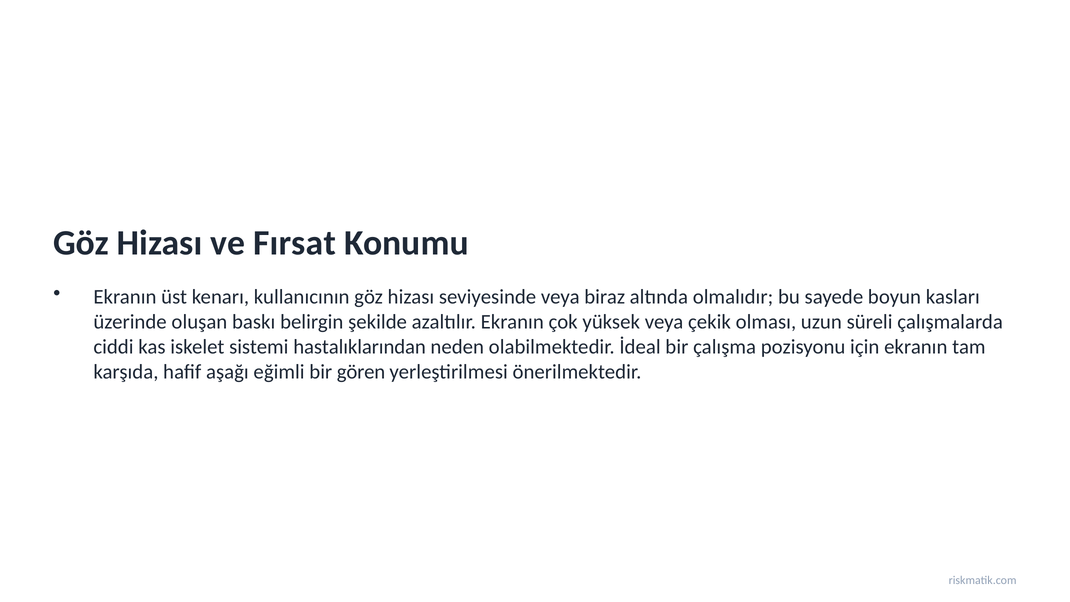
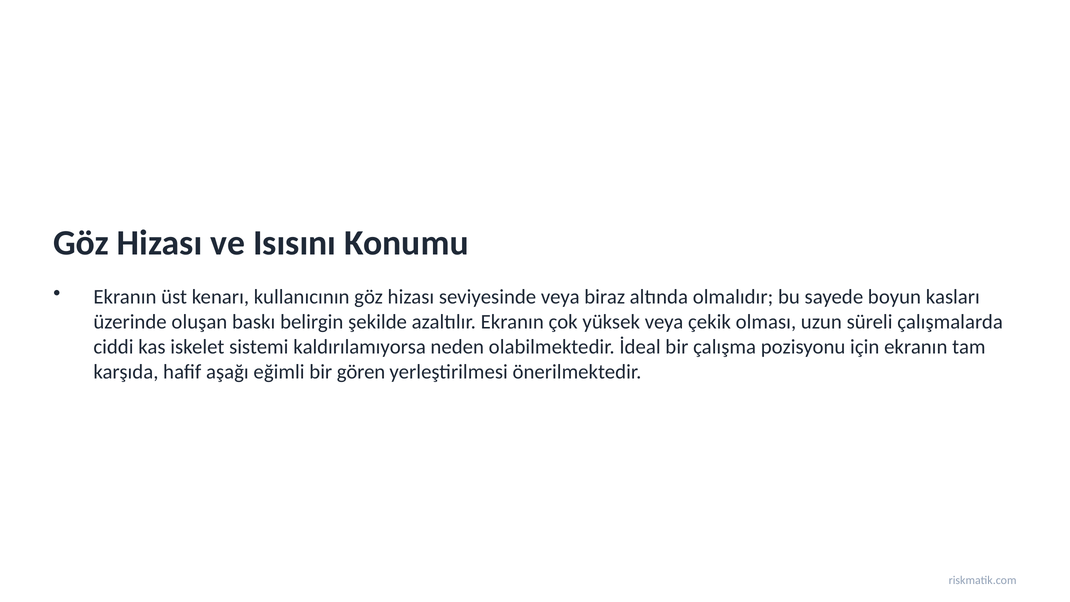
Fırsat: Fırsat -> Isısını (295, 243)
hastalıklarından: hastalıklarından -> kaldırılamıyorsa (360, 347)
